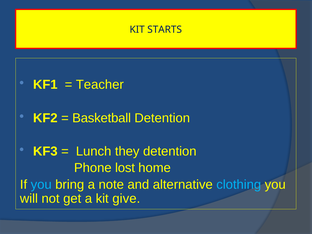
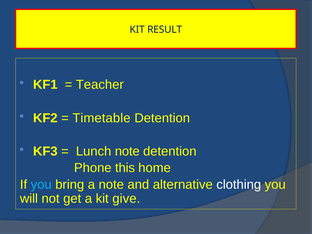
STARTS: STARTS -> RESULT (165, 30)
Basketball: Basketball -> Timetable (101, 118)
Lunch they: they -> note (127, 151)
lost: lost -> this (125, 168)
clothing colour: light blue -> white (239, 185)
